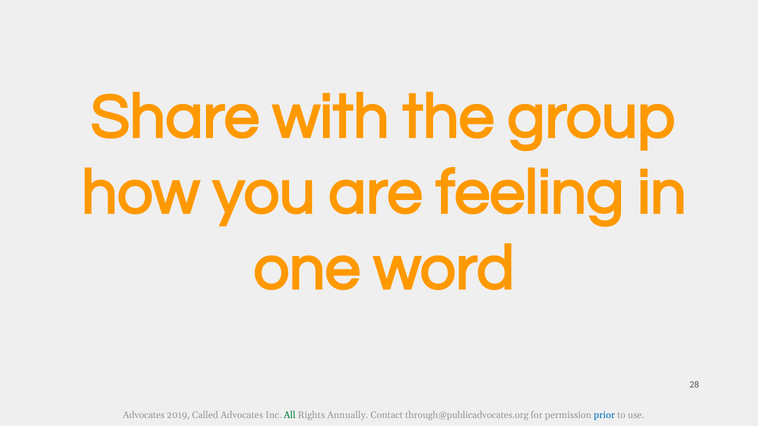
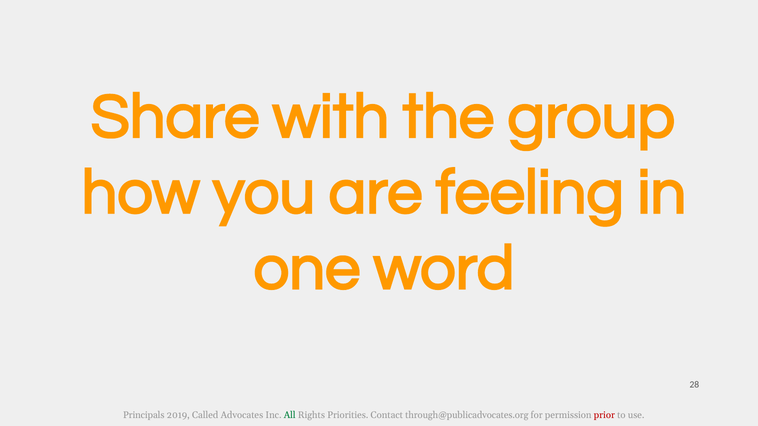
Advocates: Advocates -> Principals (144, 415)
Annually: Annually -> Priorities (348, 415)
prior colour: blue -> red (604, 415)
